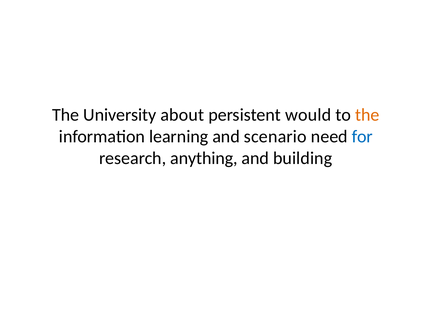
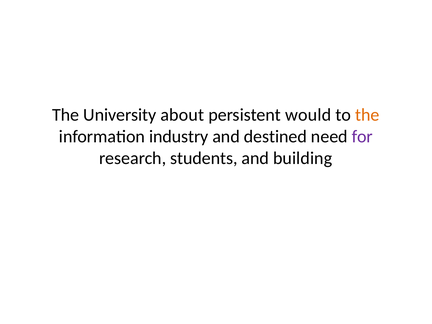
learning: learning -> industry (179, 137)
scenario: scenario -> destined (275, 137)
for colour: blue -> purple (362, 137)
anything: anything -> students (204, 158)
